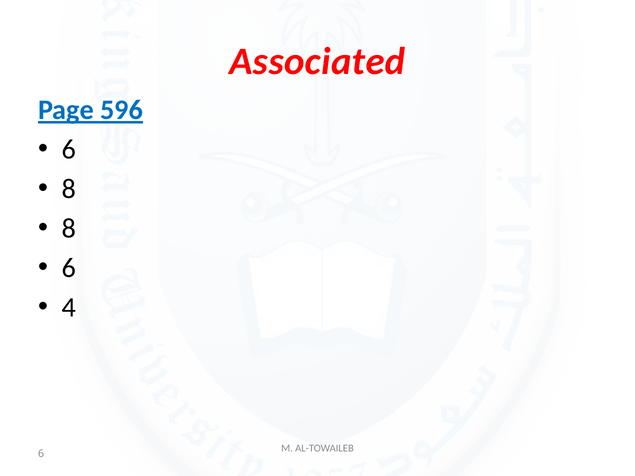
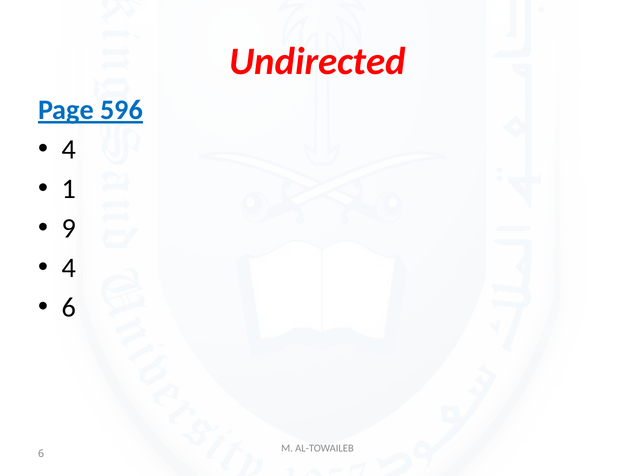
Associated: Associated -> Undirected (317, 61)
6: 6 -> 4 (69, 150)
8: 8 -> 1 (69, 189)
8: 8 -> 9 (69, 229)
6: 6 -> 4 (69, 268)
4: 4 -> 6 (69, 308)
